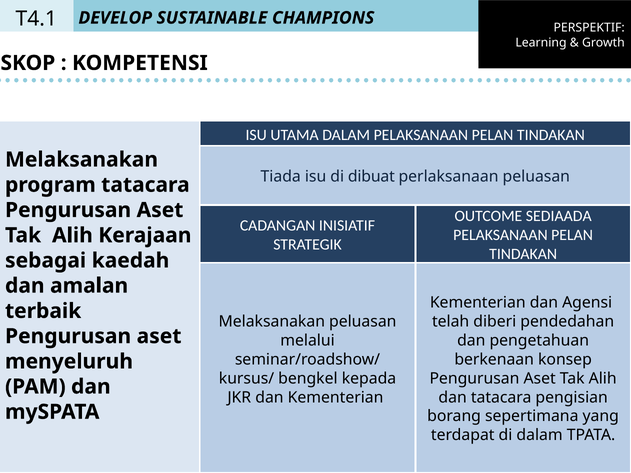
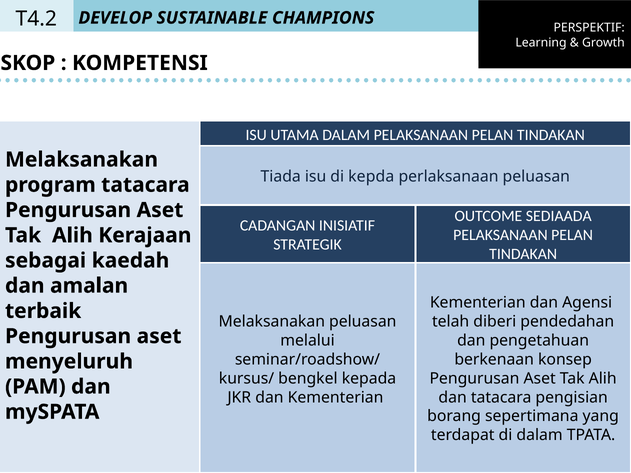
T4.1: T4.1 -> T4.2 (36, 19)
dibuat: dibuat -> kepda (371, 177)
